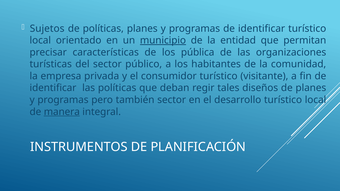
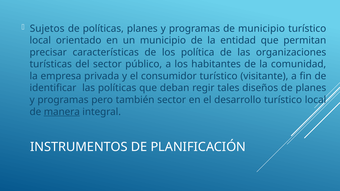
programas de identificar: identificar -> municipio (262, 29)
municipio underline: present -> none (163, 40)
pública: pública -> política (198, 52)
